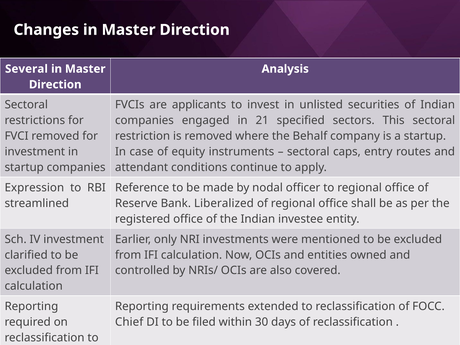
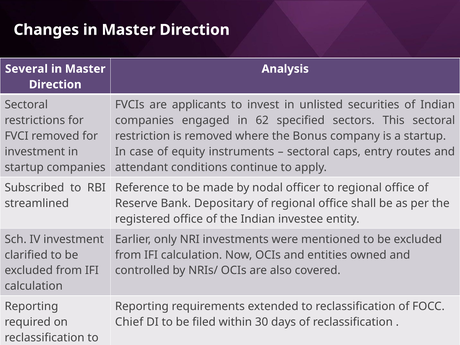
21: 21 -> 62 (262, 120)
Behalf: Behalf -> Bonus (310, 136)
Expression: Expression -> Subscribed (34, 188)
Liberalized: Liberalized -> Depositary (224, 203)
